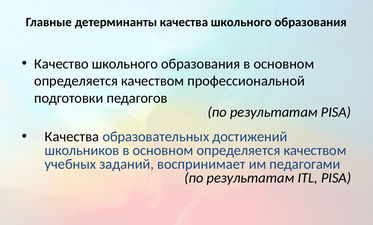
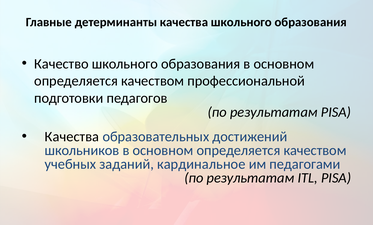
воспринимает: воспринимает -> кардинальное (201, 164)
